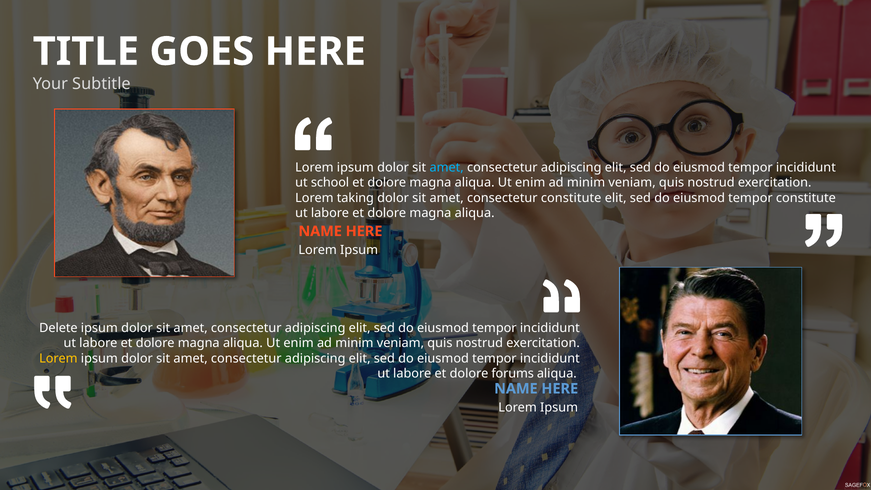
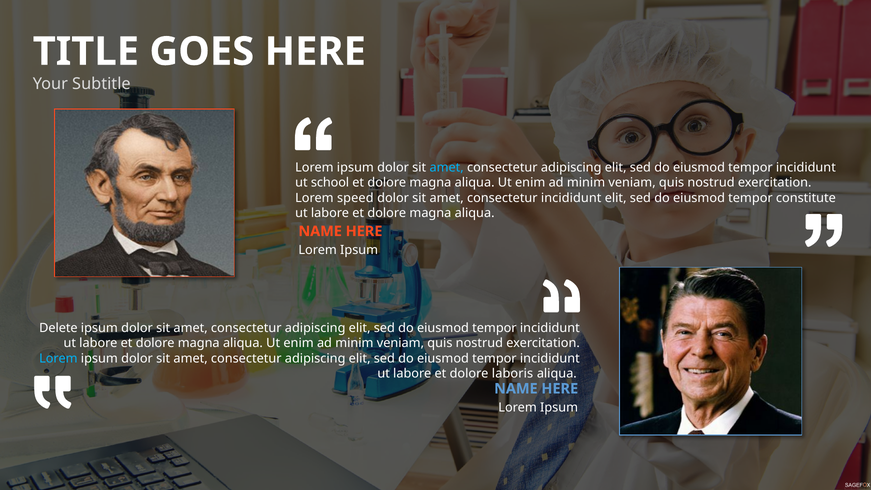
taking: taking -> speed (355, 198)
consectetur constitute: constitute -> incididunt (571, 198)
Lorem colour: yellow -> light blue (58, 358)
forums: forums -> laboris (512, 374)
